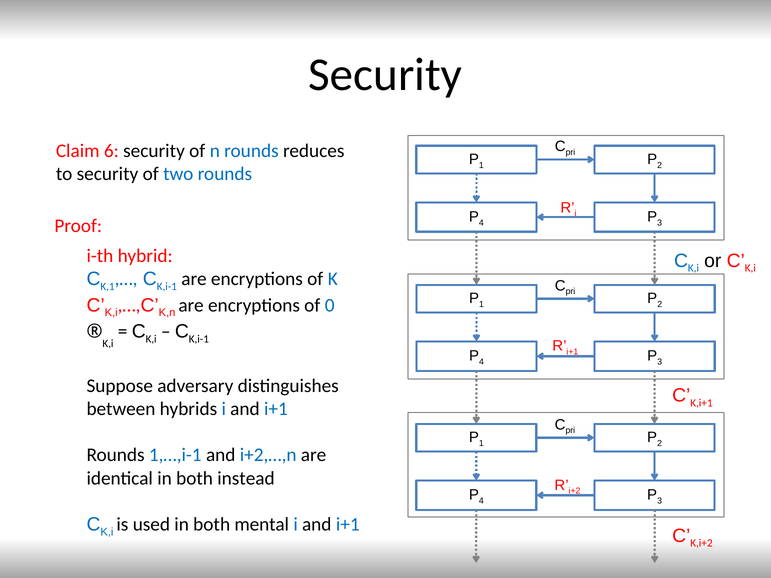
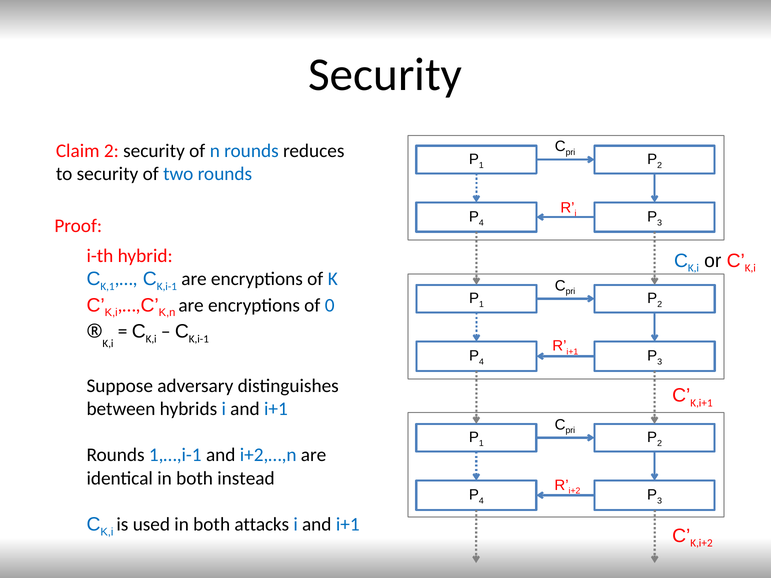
Claim 6: 6 -> 2 (111, 151)
mental: mental -> attacks (262, 525)
